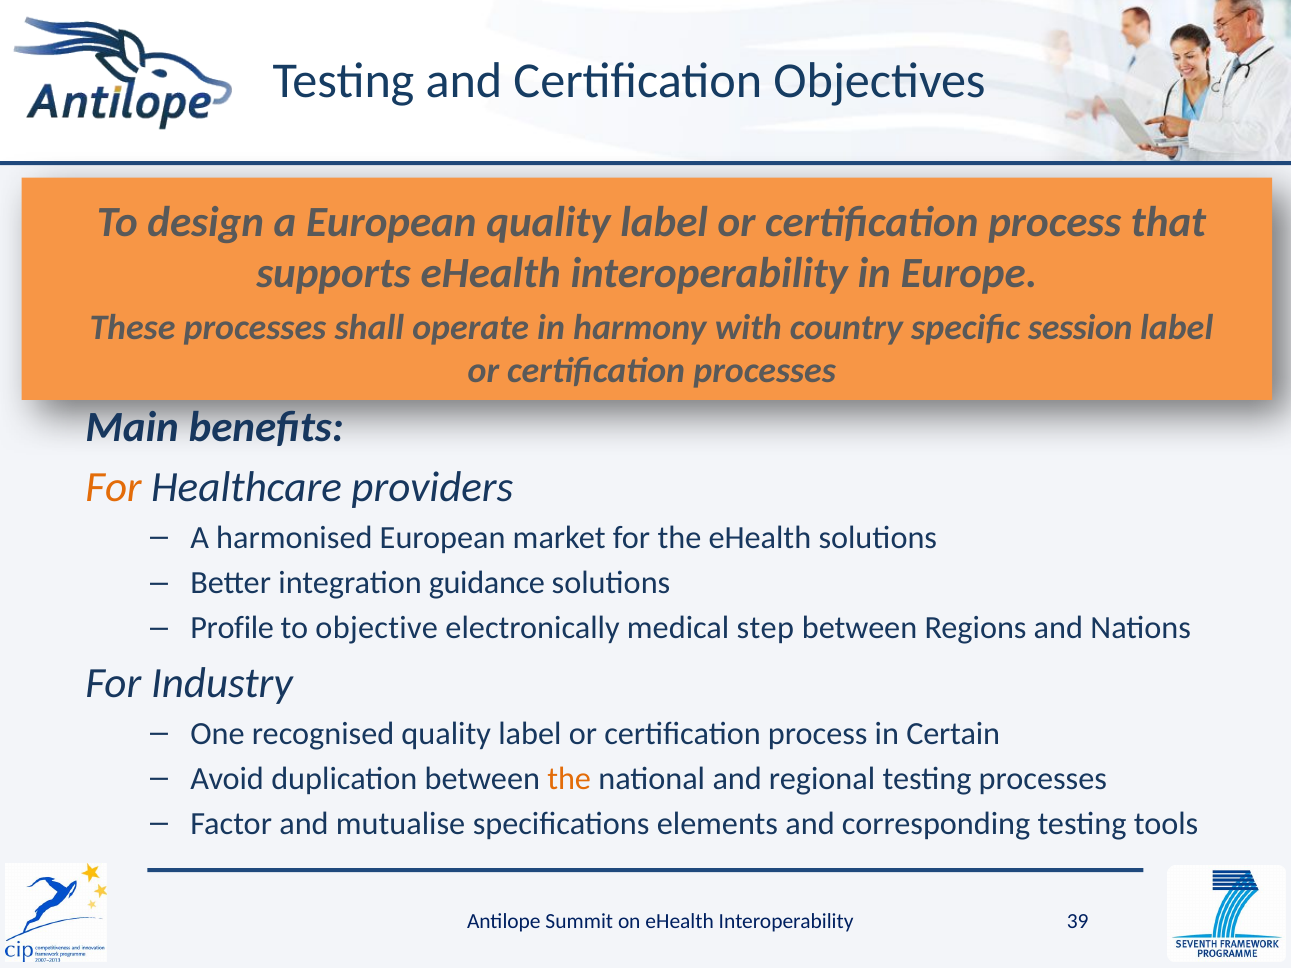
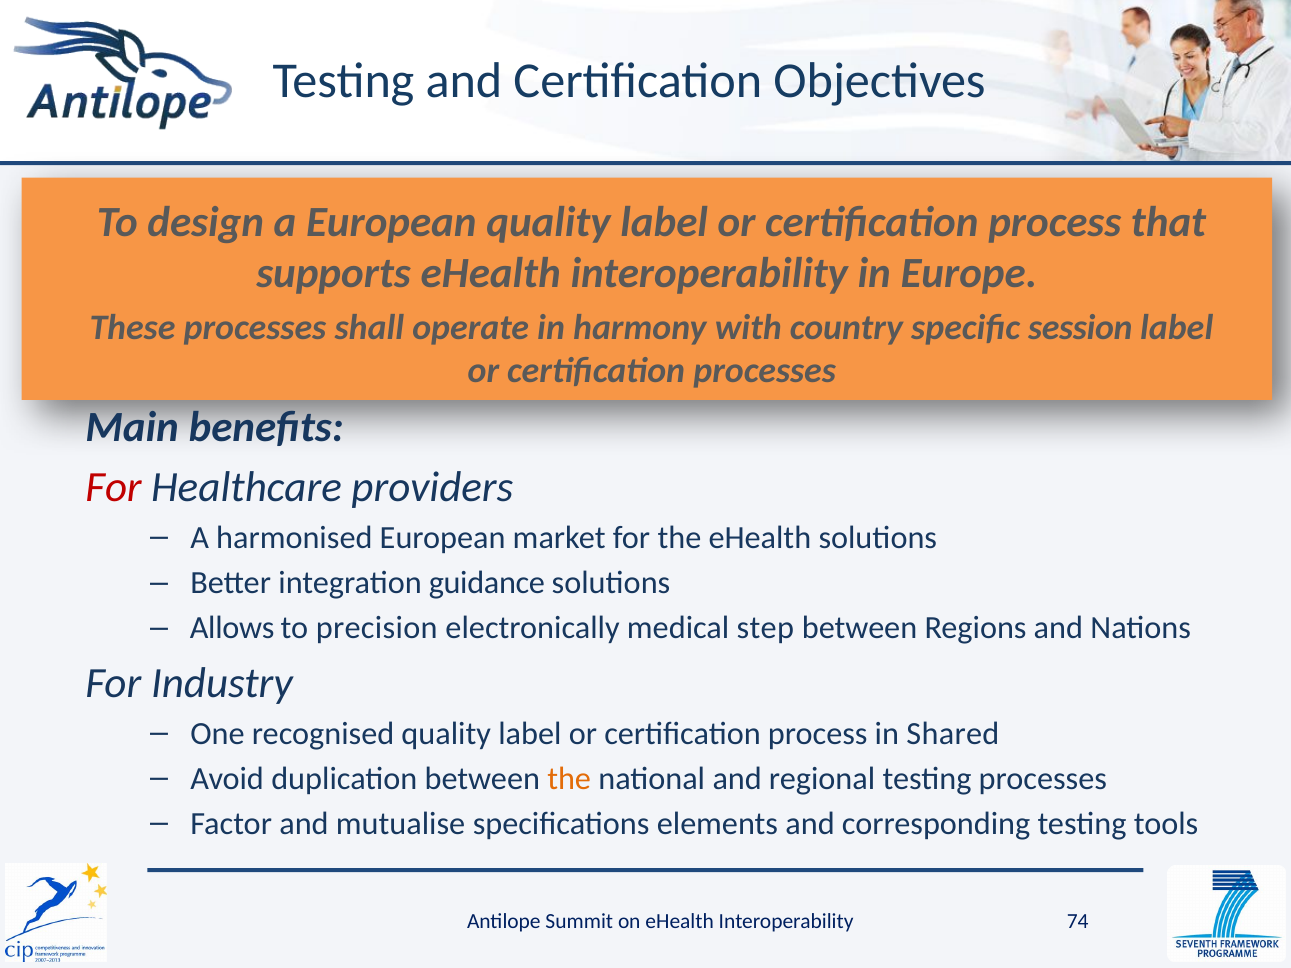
For colour: orange -> red (114, 487)
Profile: Profile -> Allows (232, 628)
objective: objective -> precision (377, 628)
Certain: Certain -> Shared (953, 734)
39: 39 -> 74 (1078, 922)
